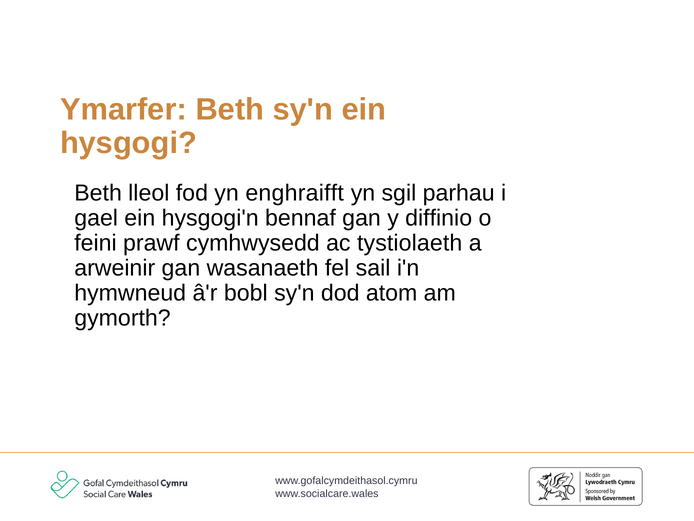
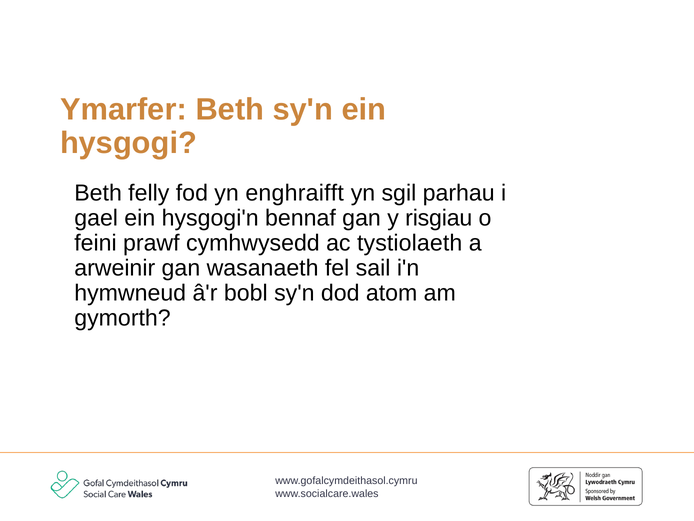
lleol: lleol -> felly (149, 193)
diffinio: diffinio -> risgiau (439, 218)
